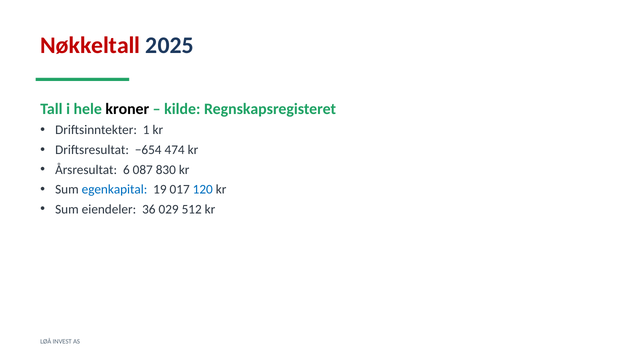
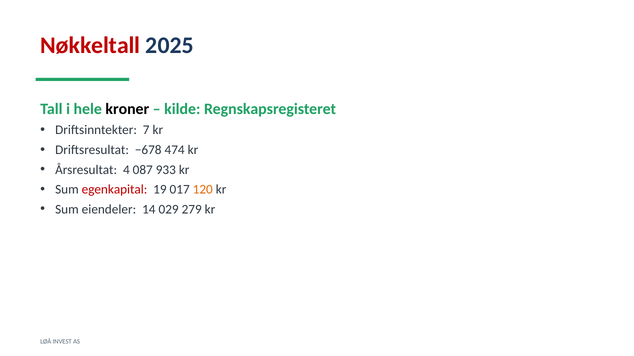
1: 1 -> 7 (146, 130)
−654: −654 -> −678 (148, 150)
6: 6 -> 4 (126, 170)
830: 830 -> 933 (166, 170)
egenkapital colour: blue -> red (115, 190)
120 colour: blue -> orange (203, 190)
36: 36 -> 14 (149, 210)
512: 512 -> 279 (192, 210)
